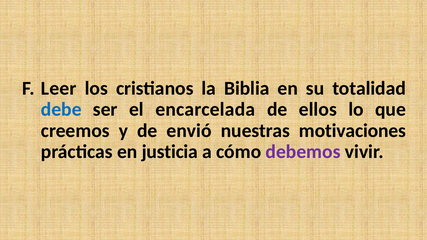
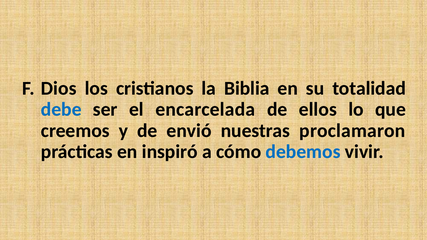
Leer: Leer -> Dios (59, 88)
motivaciones: motivaciones -> proclamaron (352, 131)
justicia: justicia -> inspiró (170, 152)
debemos colour: purple -> blue (303, 152)
